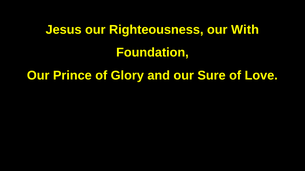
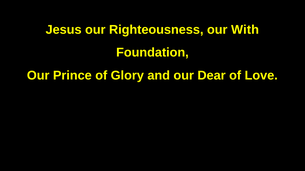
Sure: Sure -> Dear (212, 76)
